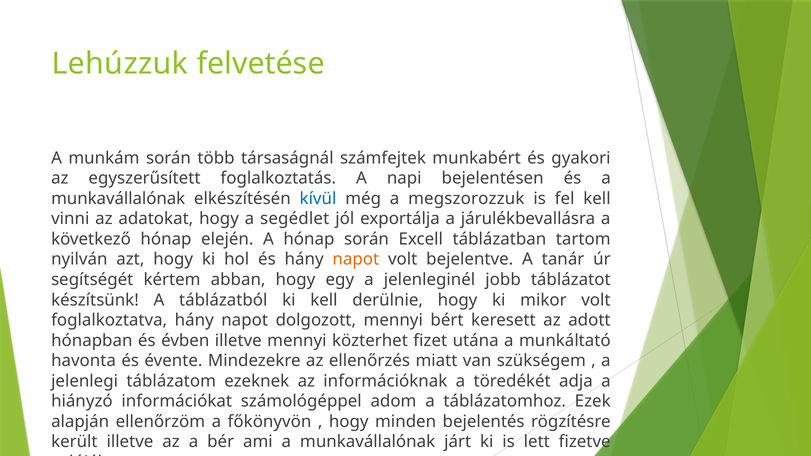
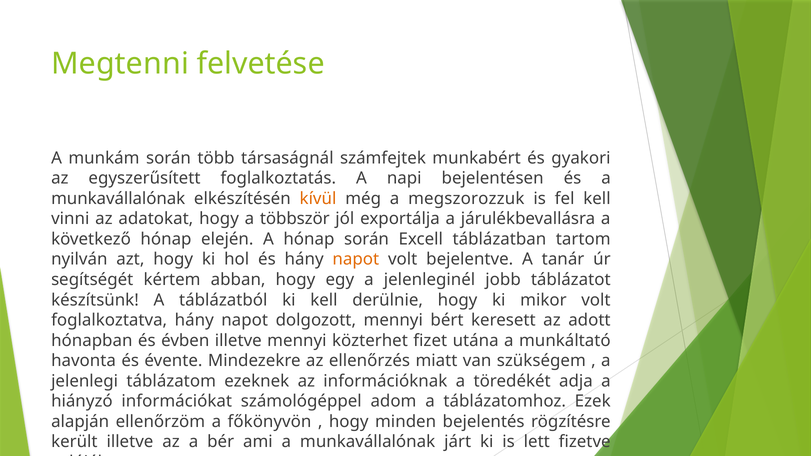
Lehúzzuk: Lehúzzuk -> Megtenni (120, 64)
kívül colour: blue -> orange (318, 199)
segédlet: segédlet -> többször (295, 219)
